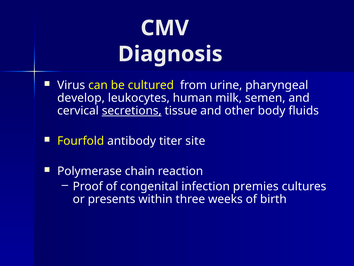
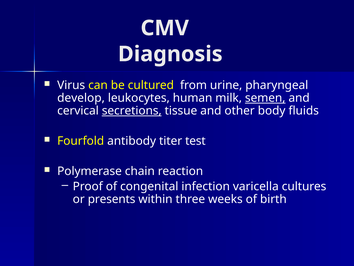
semen underline: none -> present (265, 98)
site: site -> test (195, 141)
premies: premies -> varicella (256, 186)
